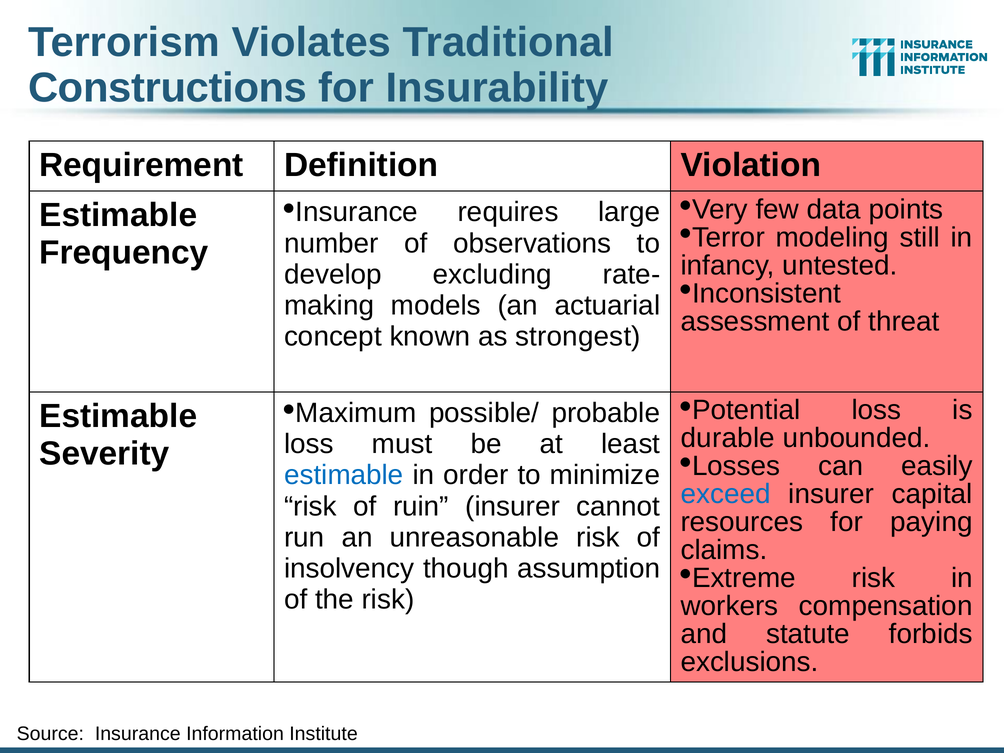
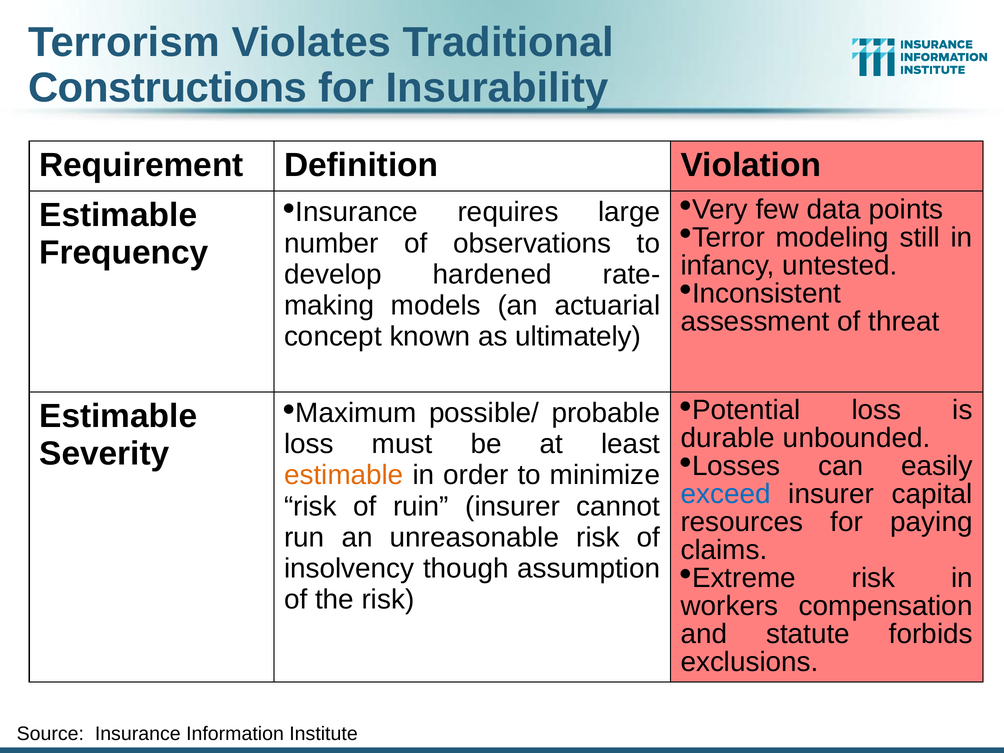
excluding: excluding -> hardened (492, 274)
strongest: strongest -> ultimately (578, 337)
estimable colour: blue -> orange (344, 475)
